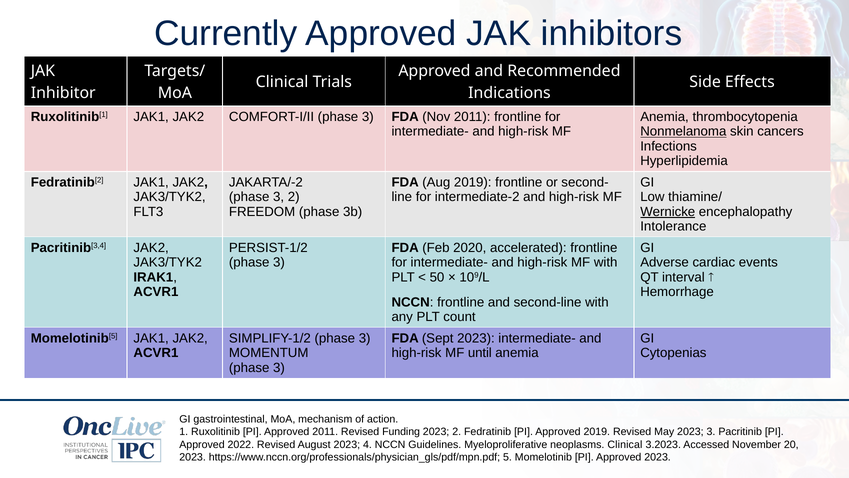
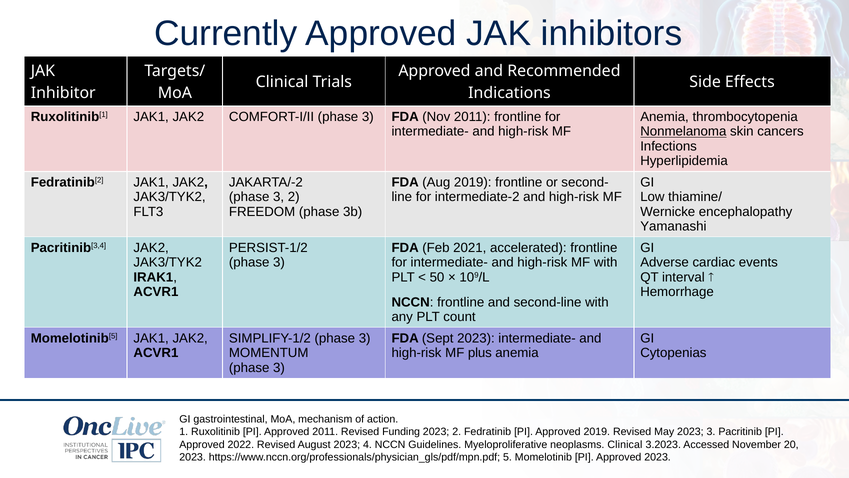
Wernicke underline: present -> none (668, 212)
Intolerance: Intolerance -> Yamanashi (673, 226)
2020: 2020 -> 2021 (470, 247)
until: until -> plus (480, 353)
